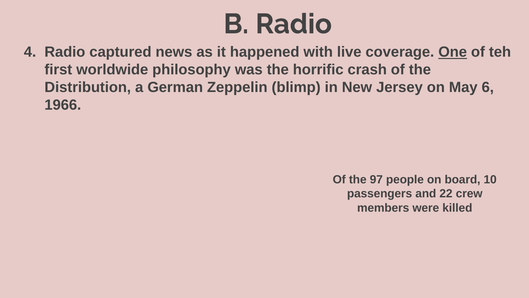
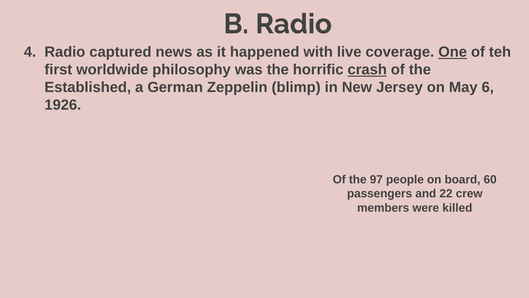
crash underline: none -> present (367, 70)
Distribution: Distribution -> Established (88, 87)
1966: 1966 -> 1926 (63, 105)
10: 10 -> 60 (490, 179)
